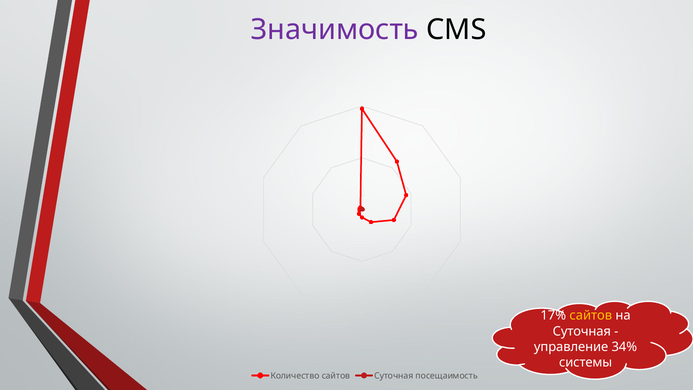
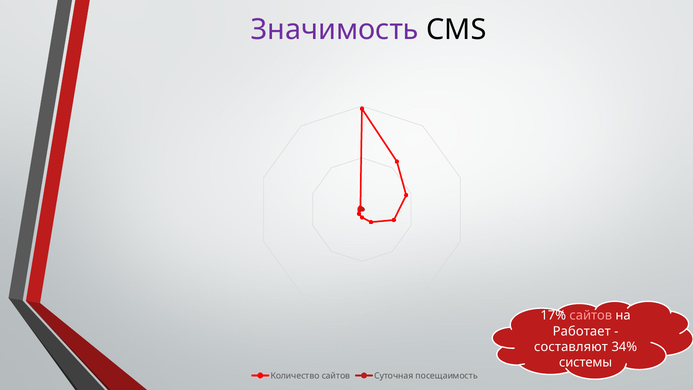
сайтов colour: yellow -> pink (591, 316)
Суточная: Суточная -> Работает (582, 331)
управление: управление -> составляют (571, 347)
